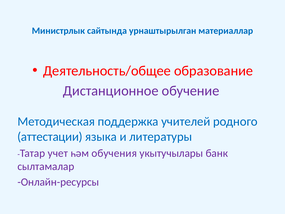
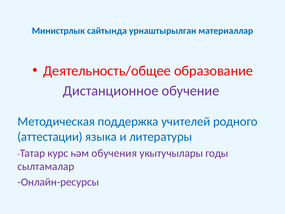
учет: учет -> курс (58, 153)
банк: банк -> годы (217, 153)
